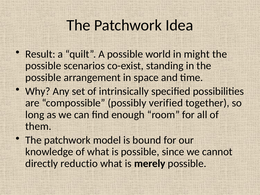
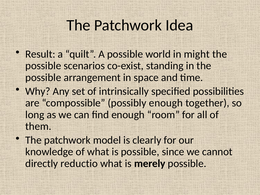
possibly verified: verified -> enough (166, 103)
bound: bound -> clearly (147, 140)
